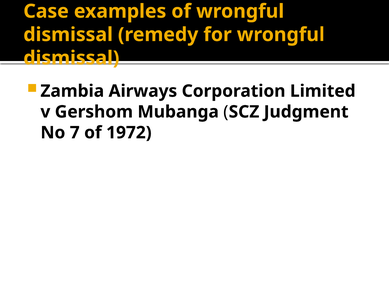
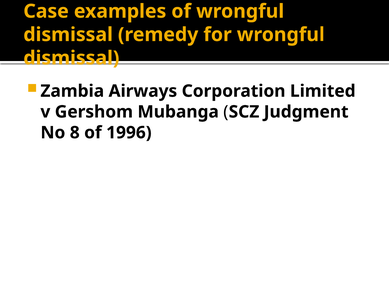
7: 7 -> 8 (75, 132)
1972: 1972 -> 1996 (129, 132)
